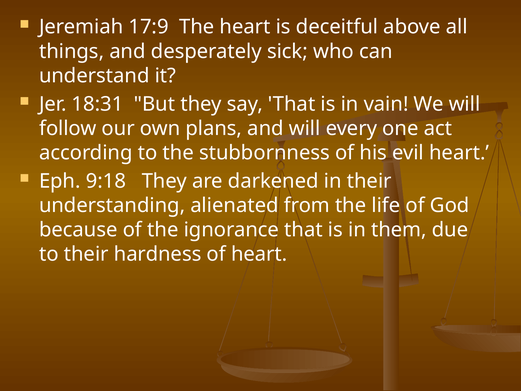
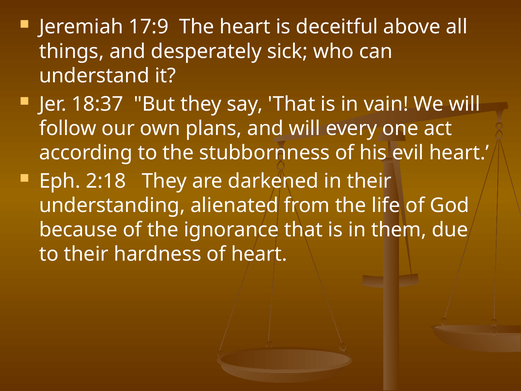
18:31: 18:31 -> 18:37 (98, 104)
9:18: 9:18 -> 2:18 (106, 181)
